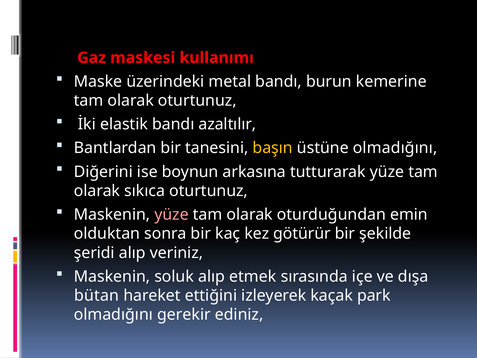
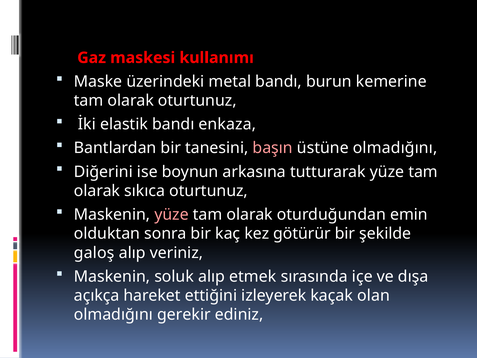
azaltılır: azaltılır -> enkaza (227, 124)
başın colour: yellow -> pink (273, 148)
şeridi: şeridi -> galoş (94, 253)
bütan: bütan -> açıkça (97, 295)
park: park -> olan (374, 295)
